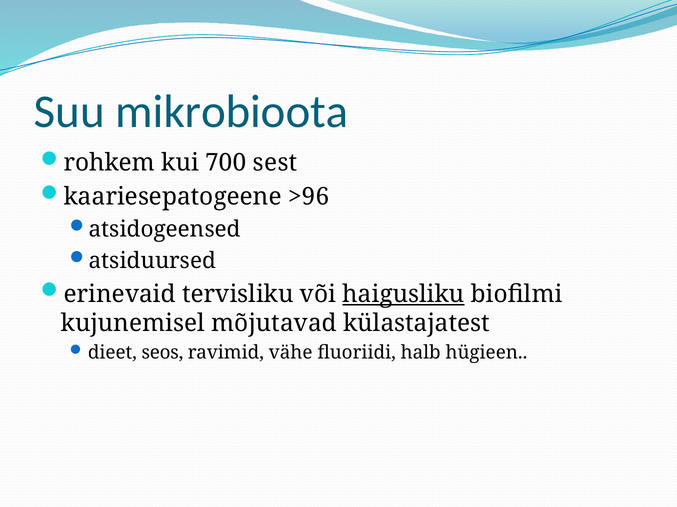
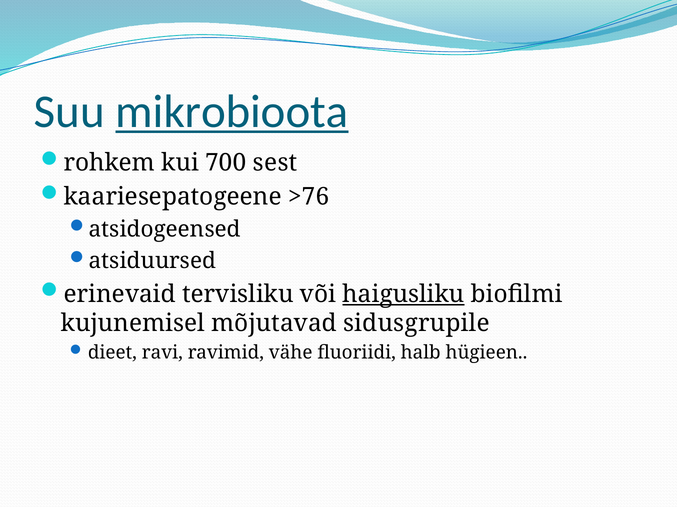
mikrobioota underline: none -> present (232, 112)
>96: >96 -> >76 (309, 197)
külastajatest: külastajatest -> sidusgrupile (416, 324)
seos: seos -> ravi (162, 353)
